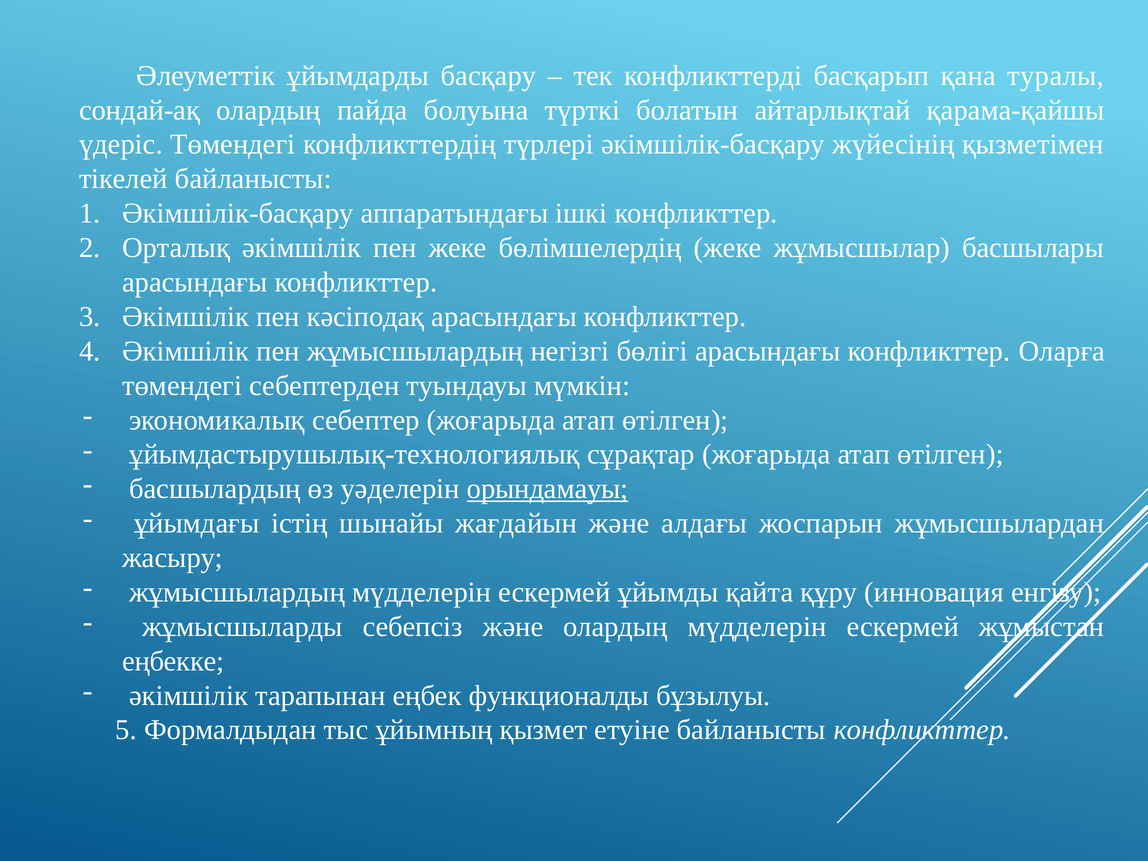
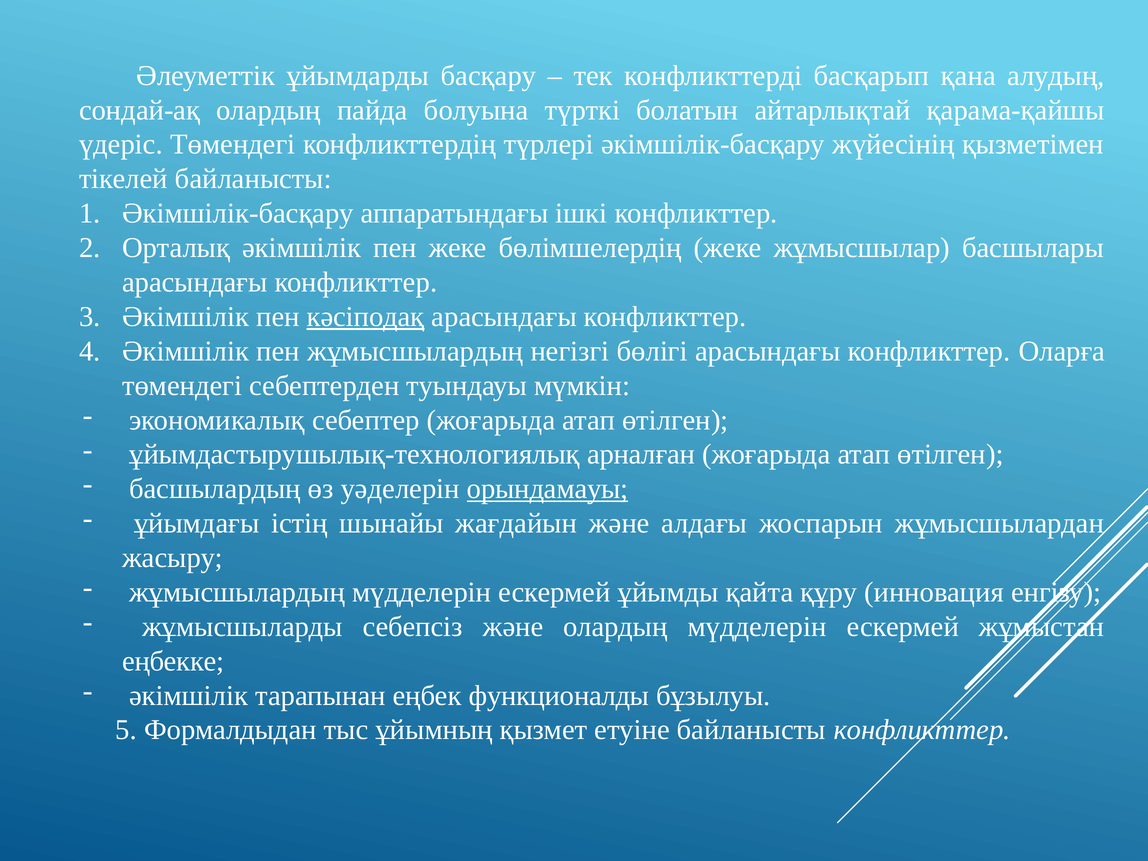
туралы: туралы -> алудың (1056, 76)
кәсіподақ underline: none -> present (366, 317)
сұрақтар: сұрақтар -> арналған (641, 454)
